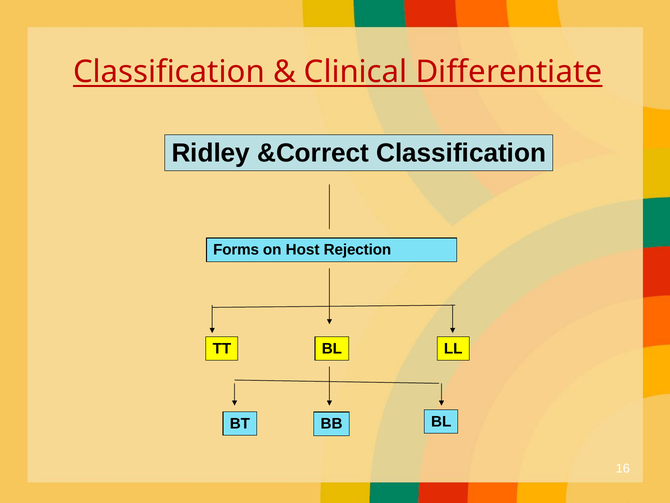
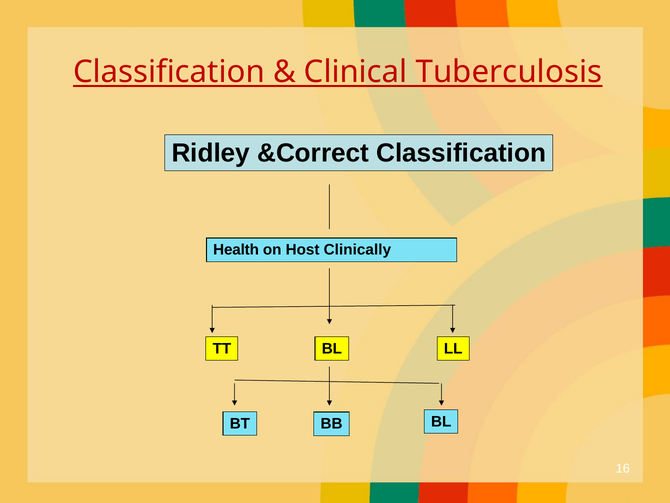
Differentiate: Differentiate -> Tuberculosis (509, 72)
Forms: Forms -> Health (236, 250)
Rejection: Rejection -> Clinically (357, 250)
